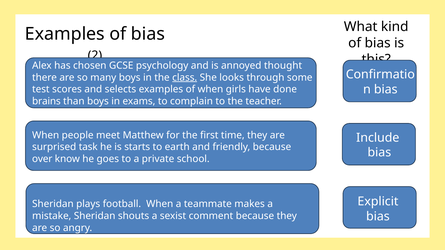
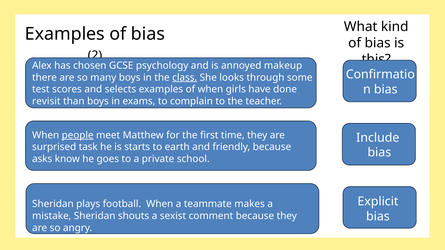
thought: thought -> makeup (283, 66)
brains: brains -> revisit (46, 101)
people underline: none -> present (78, 135)
over: over -> asks (42, 159)
